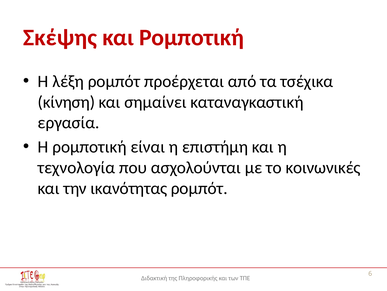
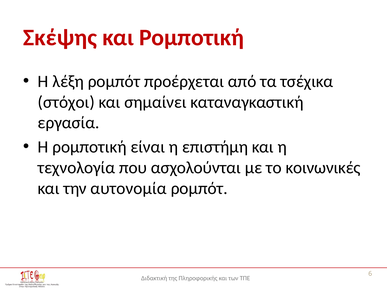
κίνηση: κίνηση -> στόχοι (66, 102)
ικανότητας: ικανότητας -> αυτονομία (129, 188)
